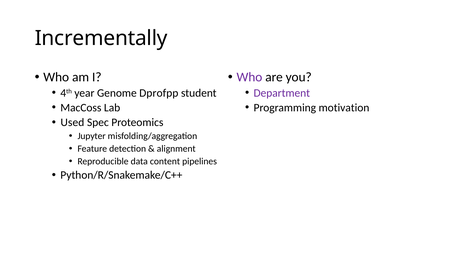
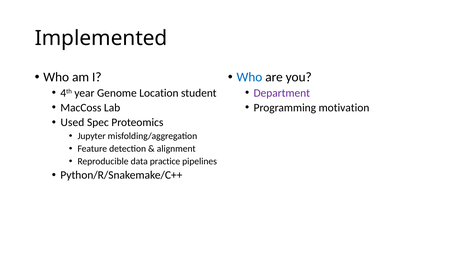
Incrementally: Incrementally -> Implemented (101, 38)
Who colour: purple -> blue (249, 77)
Dprofpp: Dprofpp -> Location (159, 93)
content: content -> practice (165, 161)
